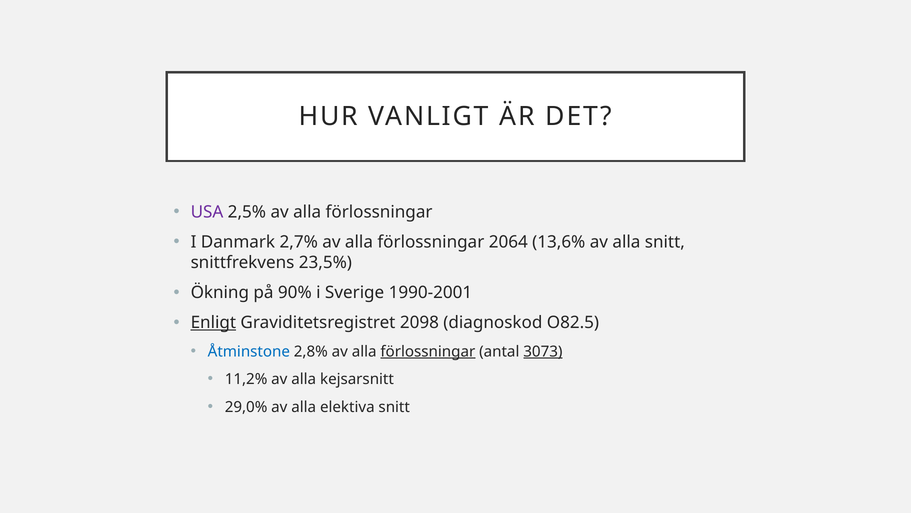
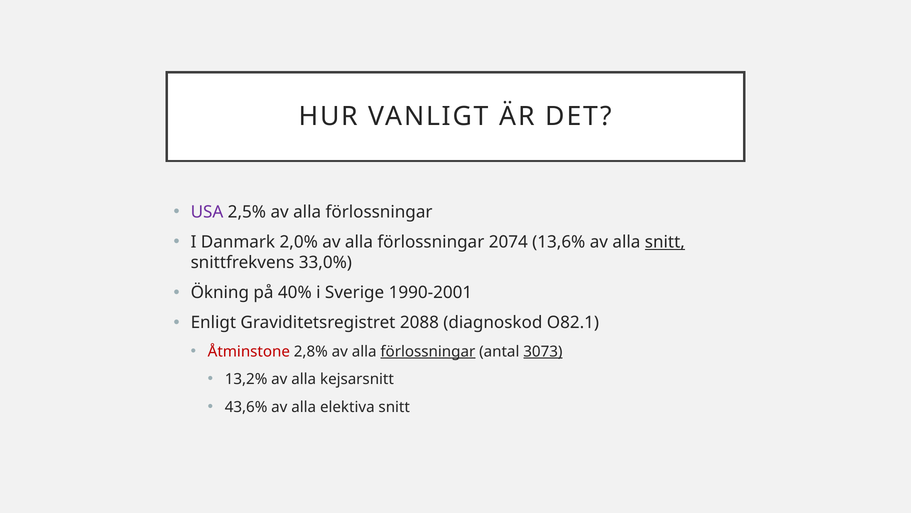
2,7%: 2,7% -> 2,0% (299, 242)
2064: 2064 -> 2074 (508, 242)
snitt underline: none -> present (665, 242)
23,5%: 23,5% -> 33,0% (325, 262)
90%: 90% -> 40% (295, 292)
Enligt underline: present -> none (213, 322)
2098: 2098 -> 2088 (419, 322)
O82.5: O82.5 -> O82.1 (573, 322)
Åtminstone colour: blue -> red (249, 351)
11,2%: 11,2% -> 13,2% (246, 379)
29,0%: 29,0% -> 43,6% (246, 407)
